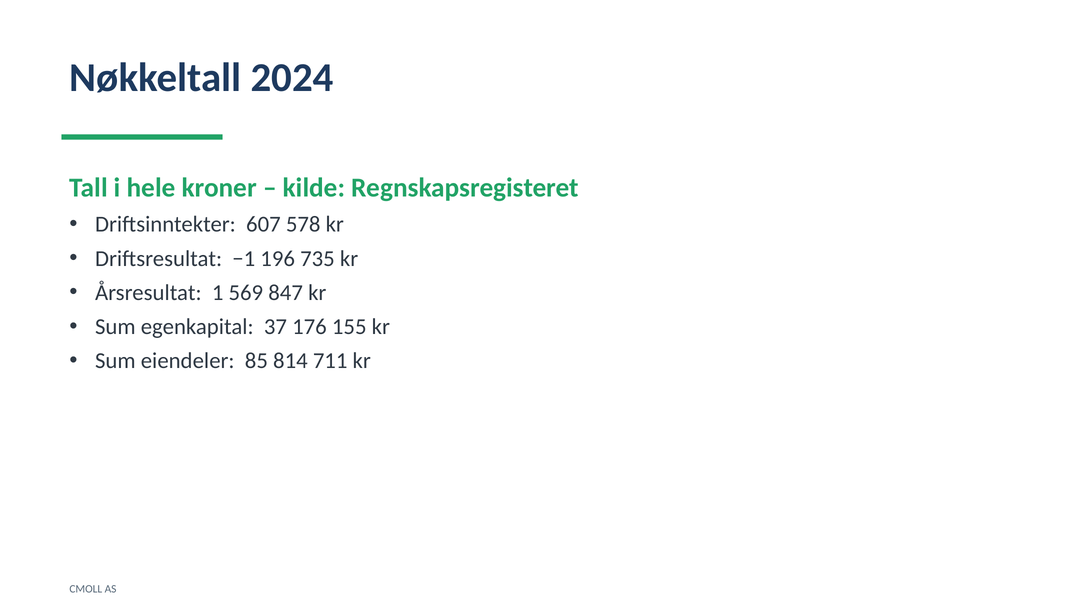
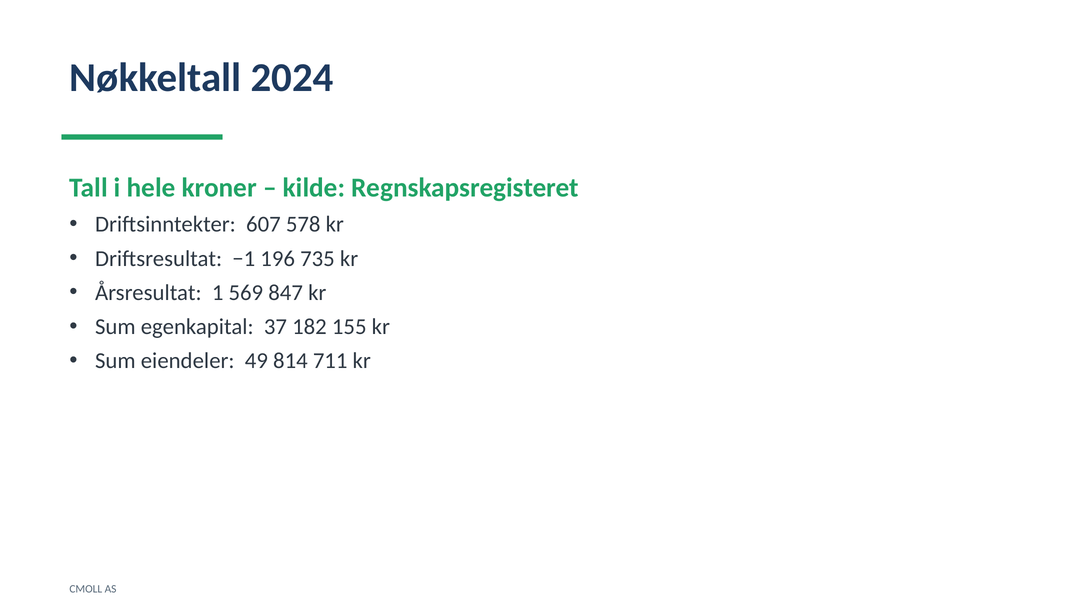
176: 176 -> 182 (309, 327)
85: 85 -> 49 (256, 361)
